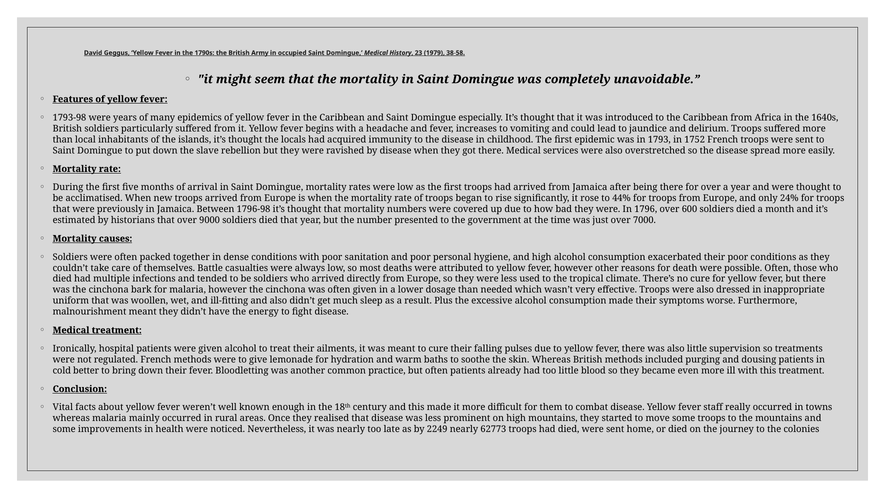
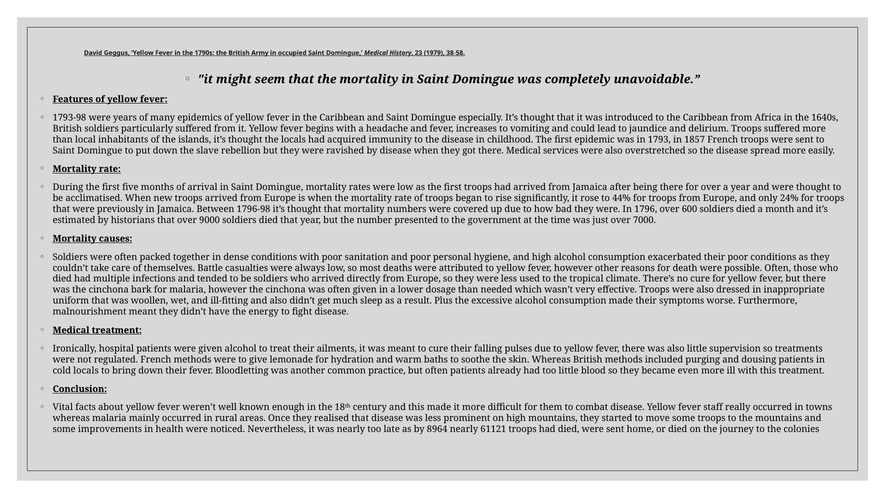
1752: 1752 -> 1857 (695, 139)
cold better: better -> locals (86, 370)
2249: 2249 -> 8964 (437, 429)
62773: 62773 -> 61121 (493, 429)
